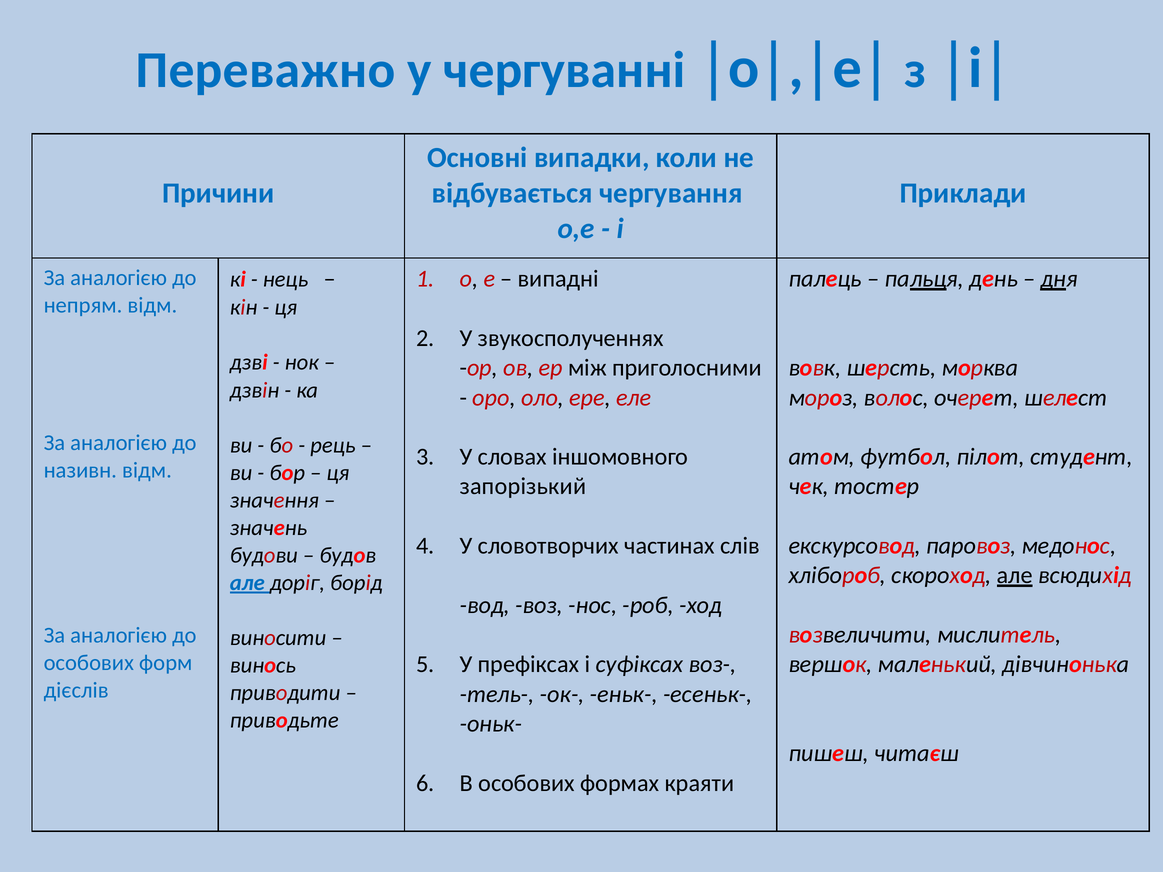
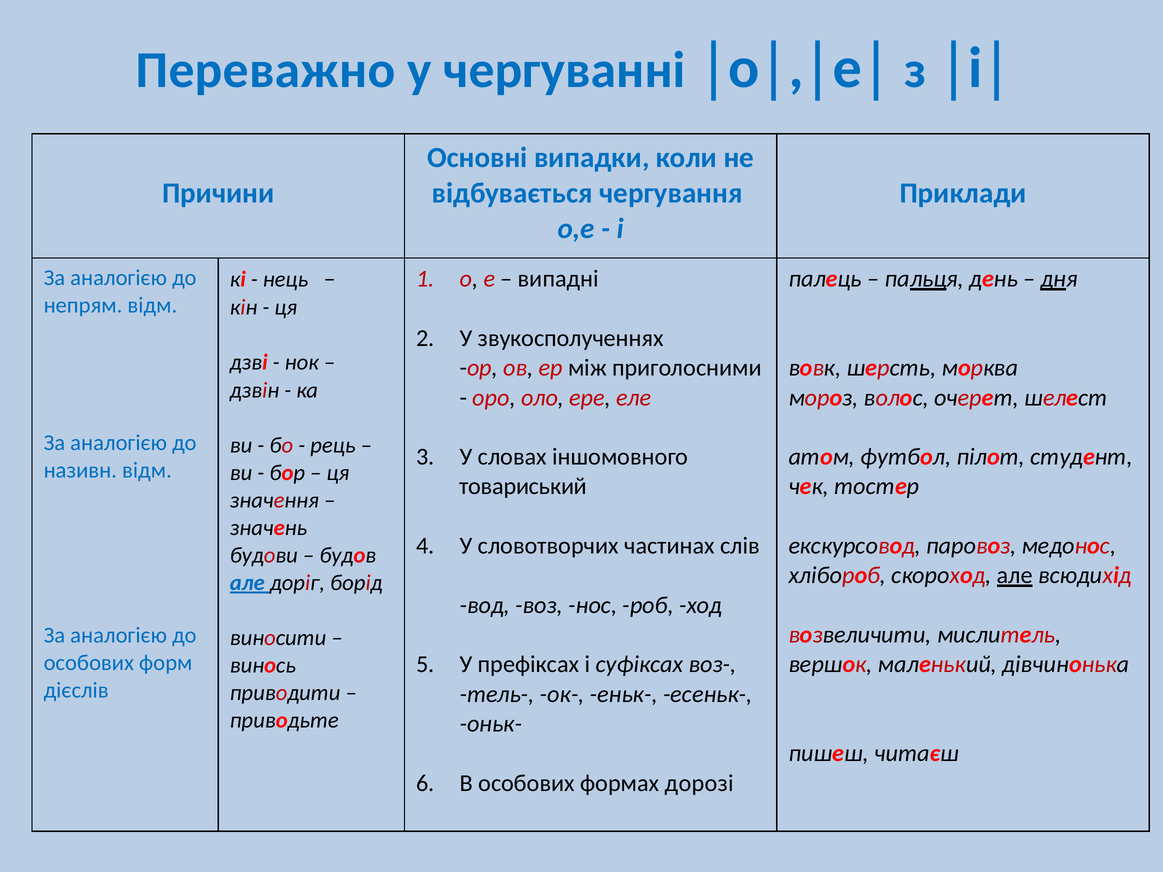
запорізький: запорізький -> товариський (523, 487)
краяти: краяти -> дорозі (699, 783)
